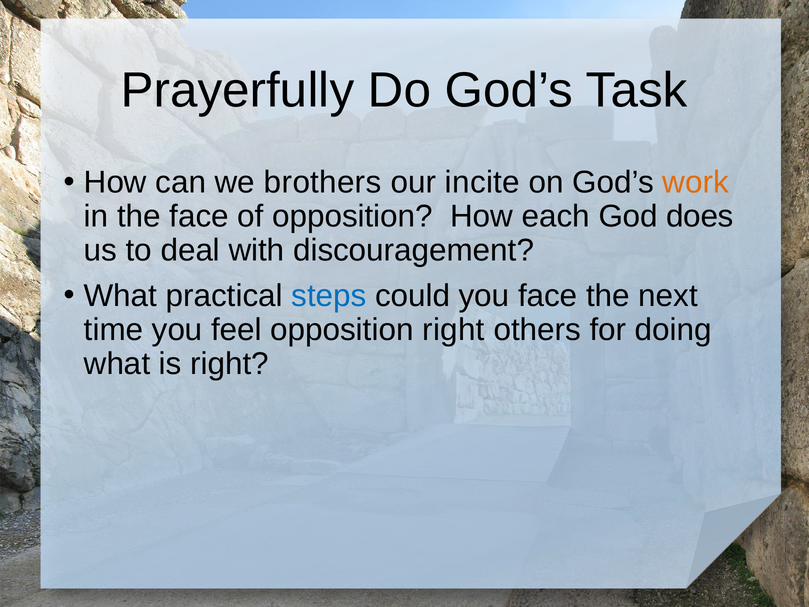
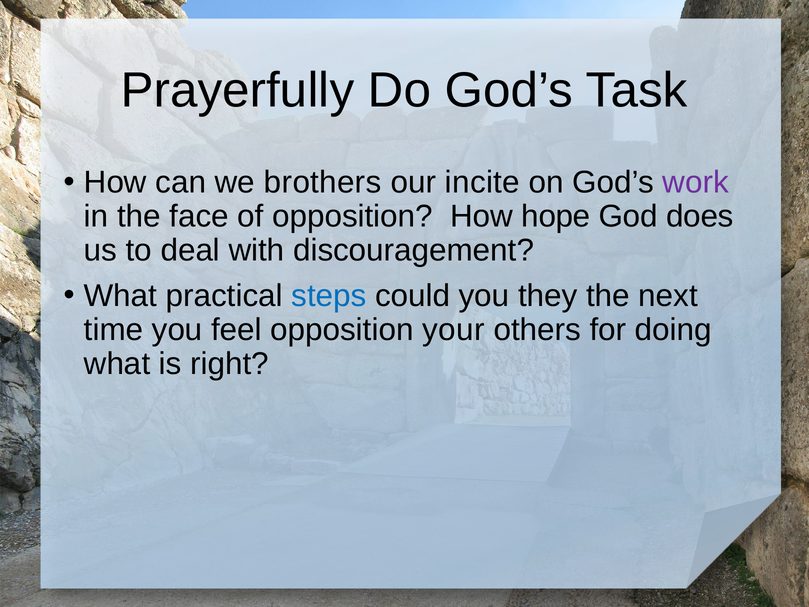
work colour: orange -> purple (696, 182)
each: each -> hope (556, 216)
you face: face -> they (548, 296)
opposition right: right -> your (454, 330)
